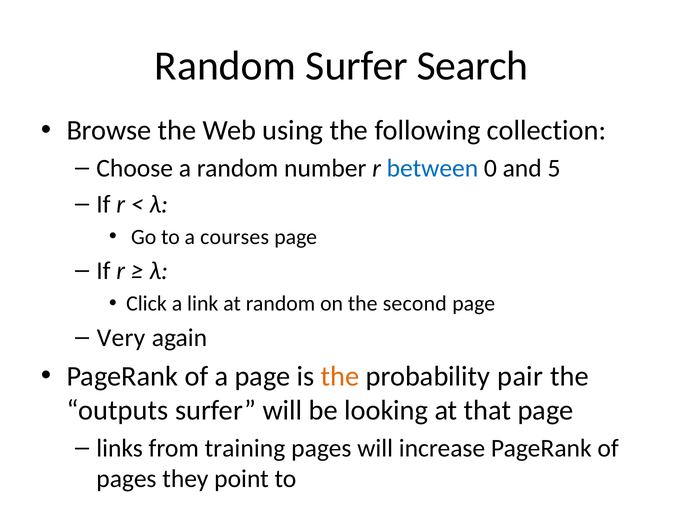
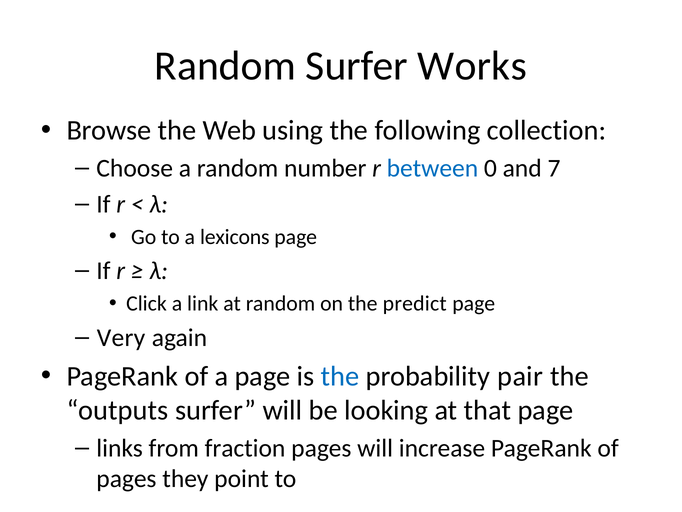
Search: Search -> Works (472, 66)
5: 5 -> 7 (554, 168)
courses: courses -> lexicons (235, 237)
second: second -> predict (415, 303)
the colour: orange -> blue (340, 376)
training: training -> fraction (245, 448)
